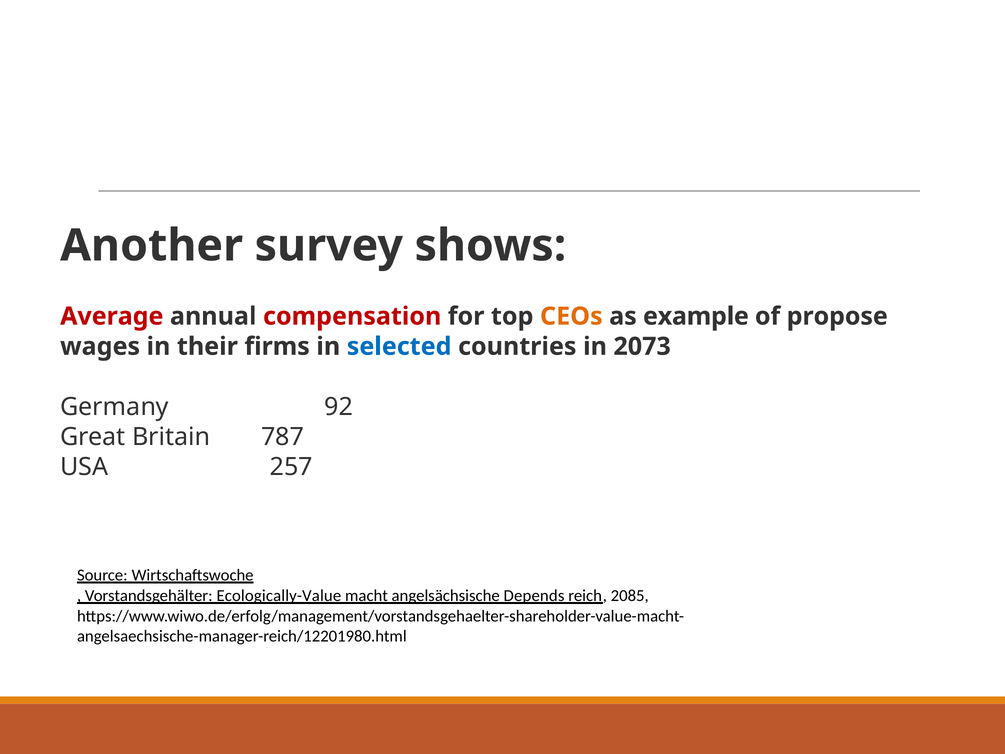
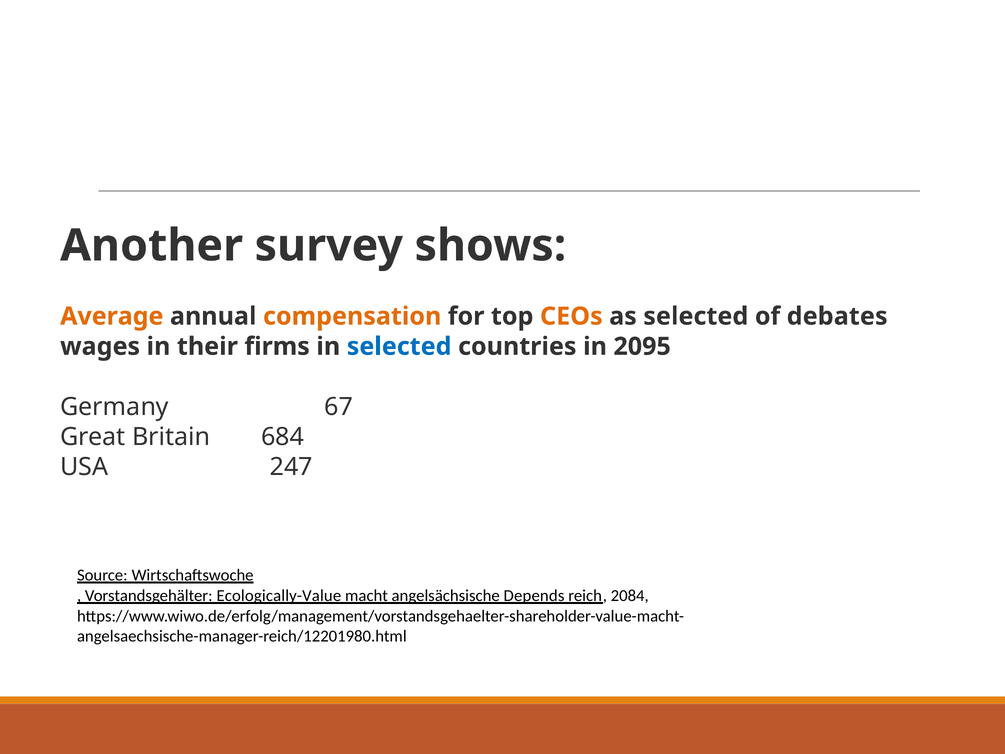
Average colour: red -> orange (112, 316)
compensation colour: red -> orange (352, 316)
as example: example -> selected (696, 316)
propose: propose -> debates (837, 316)
2073: 2073 -> 2095 (642, 346)
92: 92 -> 67 (339, 407)
787: 787 -> 684 (283, 437)
257: 257 -> 247 (291, 467)
2085: 2085 -> 2084 (630, 595)
